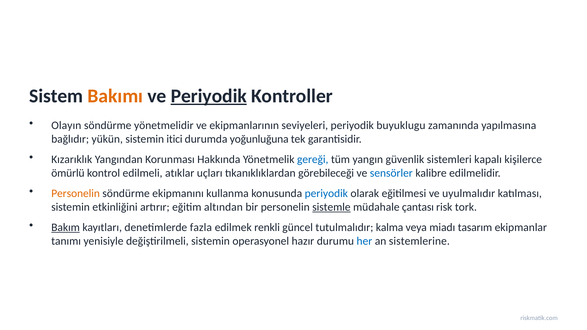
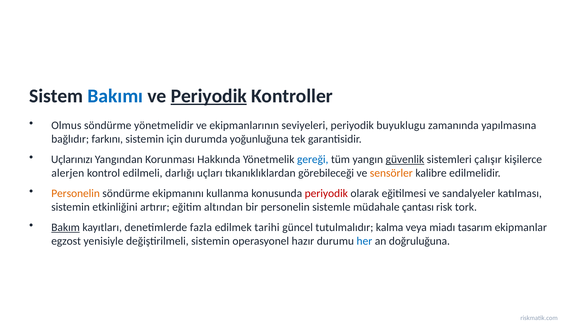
Bakımı colour: orange -> blue (115, 96)
Olayın: Olayın -> Olmus (66, 126)
yükün: yükün -> farkını (107, 139)
itici: itici -> için (174, 139)
Kızarıklık: Kızarıklık -> Uçlarınızı (72, 159)
güvenlik underline: none -> present (405, 159)
kapalı: kapalı -> çalışır (488, 159)
ömürlü: ömürlü -> alerjen (68, 173)
atıklar: atıklar -> darlığı (180, 173)
sensörler colour: blue -> orange (391, 173)
periyodik colour: blue -> red (326, 193)
uyulmalıdır: uyulmalıdır -> sandalyeler (469, 193)
sistemle underline: present -> none (331, 207)
renkli: renkli -> tarihi (267, 227)
tanımı: tanımı -> egzost (66, 241)
sistemlerine: sistemlerine -> doğruluğuna (419, 241)
